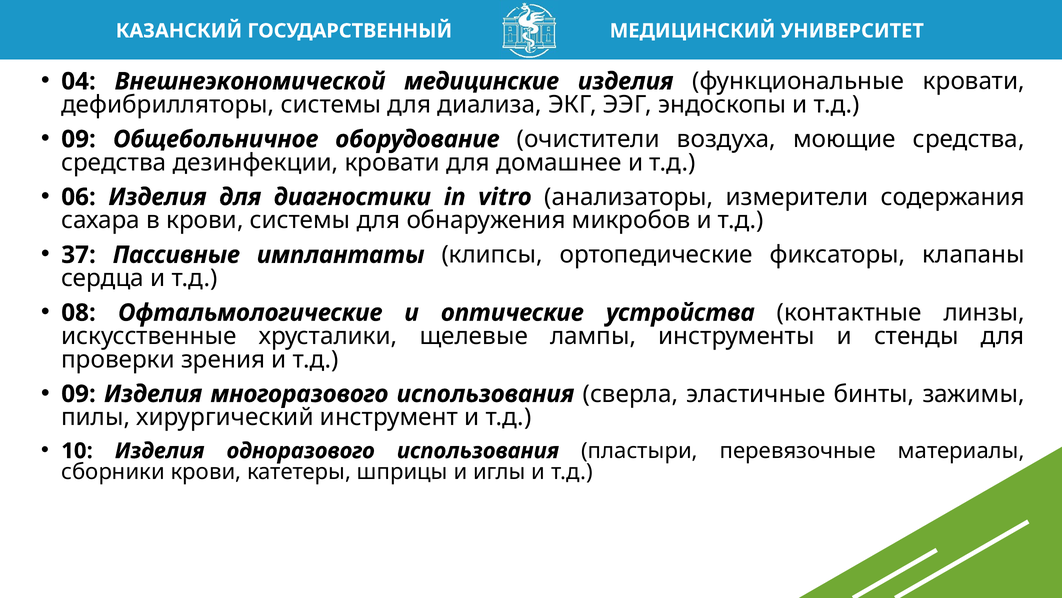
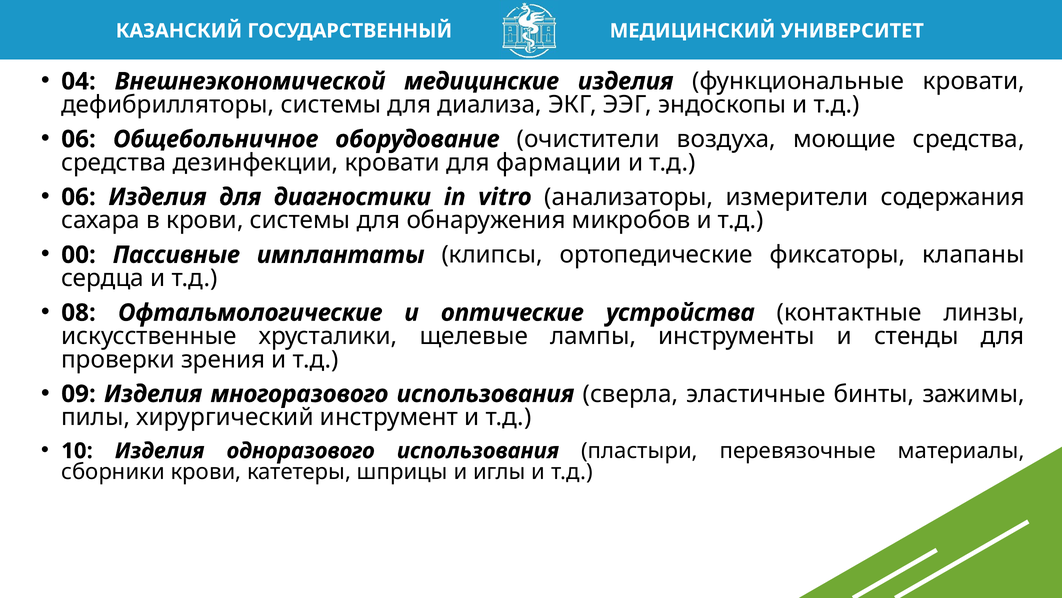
09: 09 -> 06 (79, 139)
домашнее: домашнее -> фармации (559, 162)
37: 37 -> 00 (79, 255)
